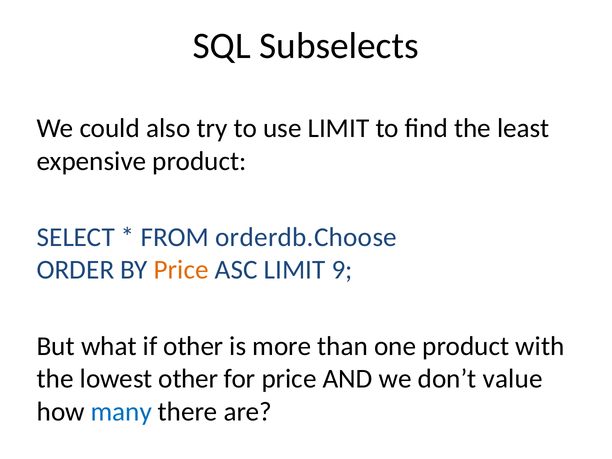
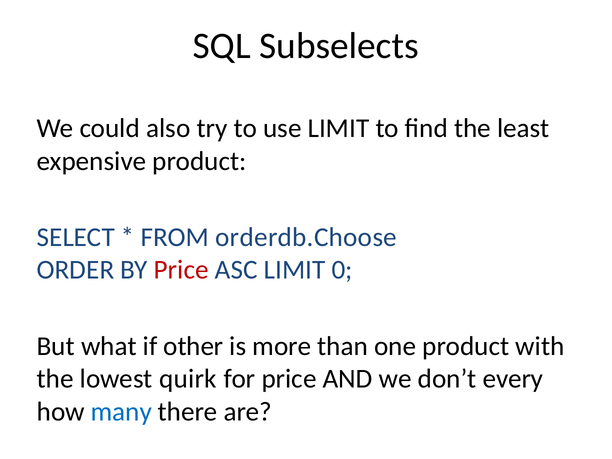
Price colour: orange -> red (181, 270)
9: 9 -> 0 (342, 270)
lowest other: other -> quirk (188, 379)
value: value -> every (513, 379)
